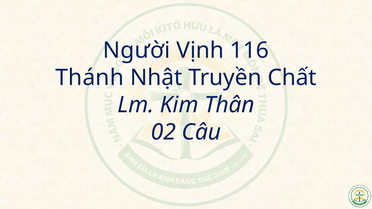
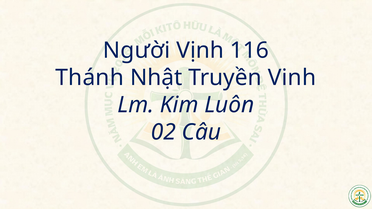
Chất: Chất -> Vinh (292, 78)
Thân: Thân -> Luôn (229, 105)
